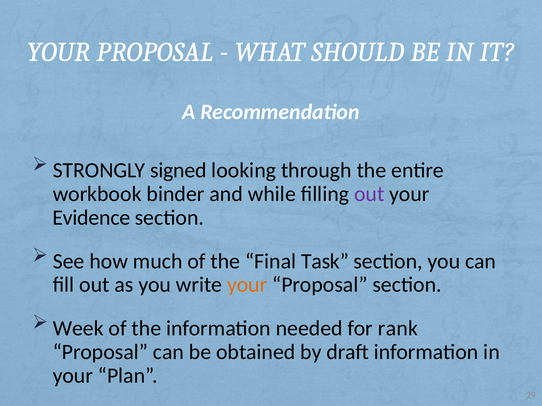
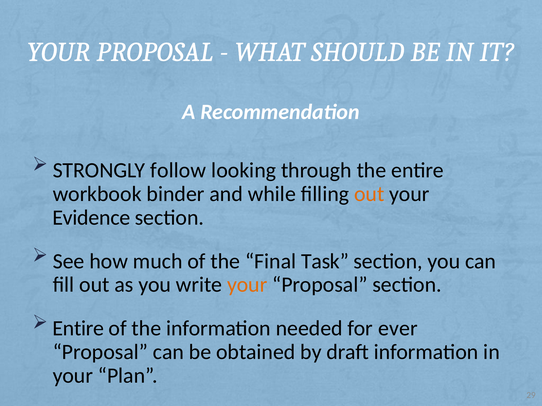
signed: signed -> follow (178, 171)
out colour: purple -> orange (369, 194)
Week: Week -> Entire (78, 329)
rank: rank -> ever (398, 329)
